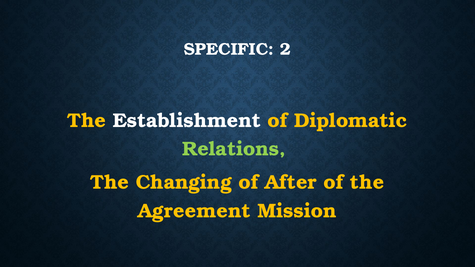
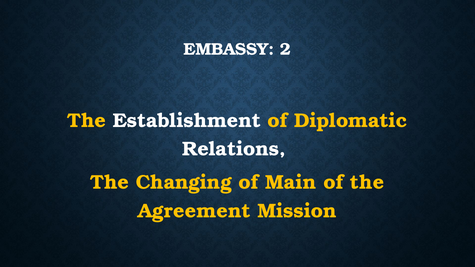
SPECIFIC: SPECIFIC -> EMBASSY (229, 49)
Relations colour: light green -> white (234, 149)
After: After -> Main (291, 183)
